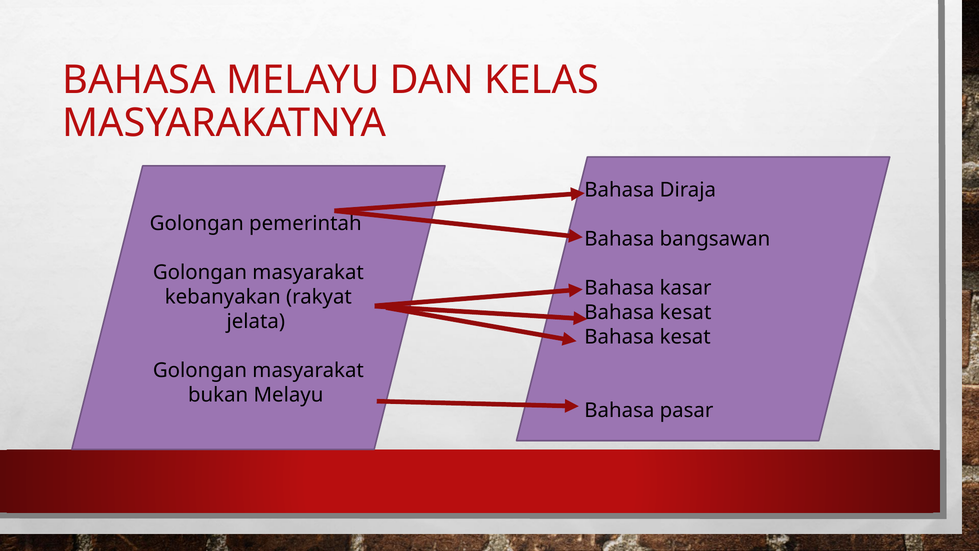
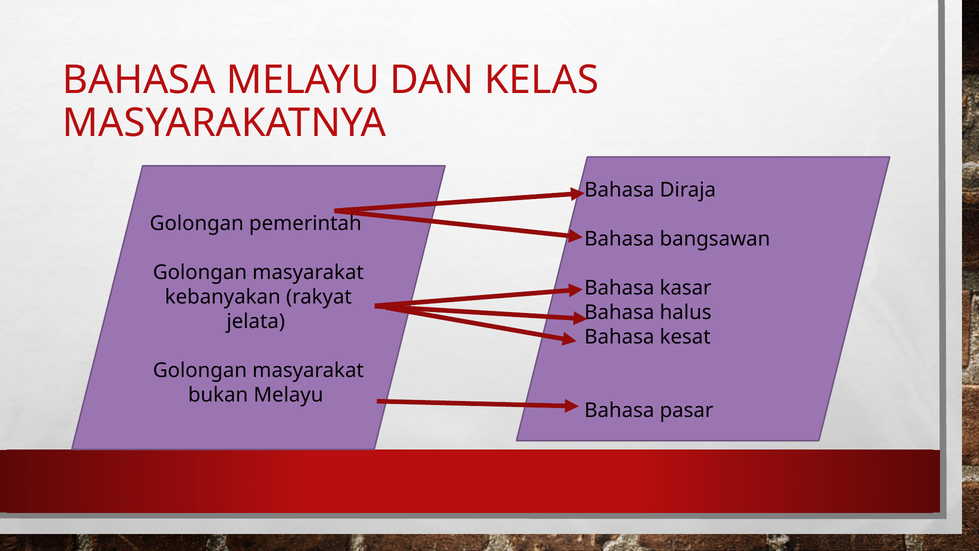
kesat: kesat -> halus (686, 312)
